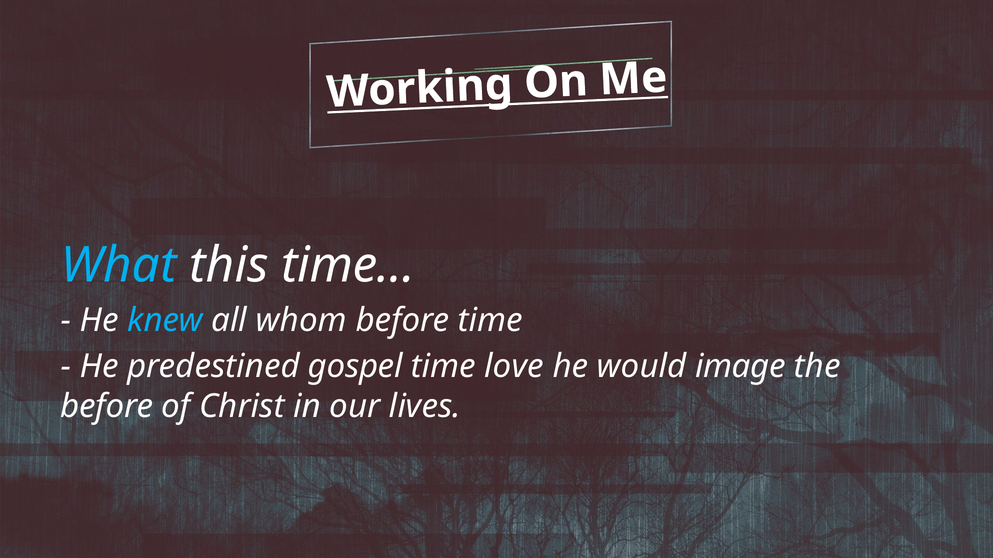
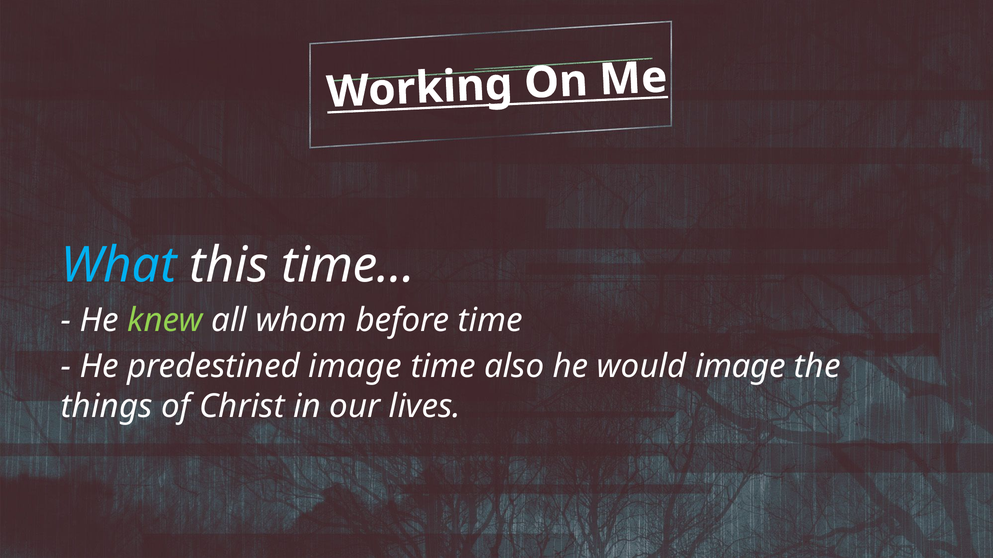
knew colour: light blue -> light green (165, 321)
predestined gospel: gospel -> image (355, 367)
love: love -> also (514, 367)
before: before -> things (107, 407)
